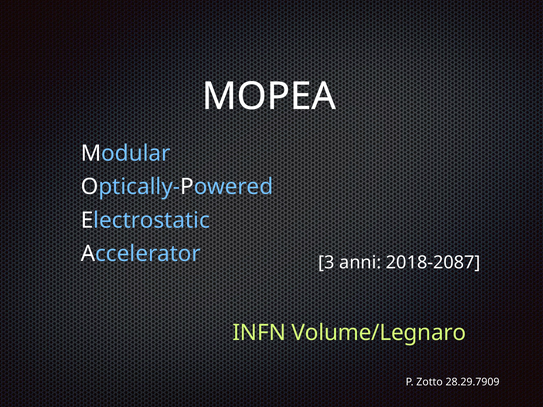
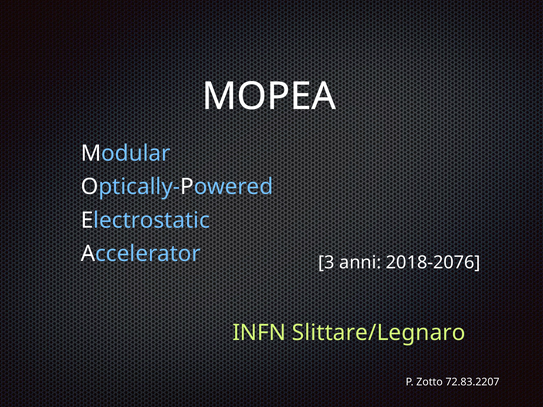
2018-2087: 2018-2087 -> 2018-2076 (433, 263)
Volume/Legnaro: Volume/Legnaro -> Slittare/Legnaro (379, 333)
28.29.7909: 28.29.7909 -> 72.83.2207 (473, 382)
